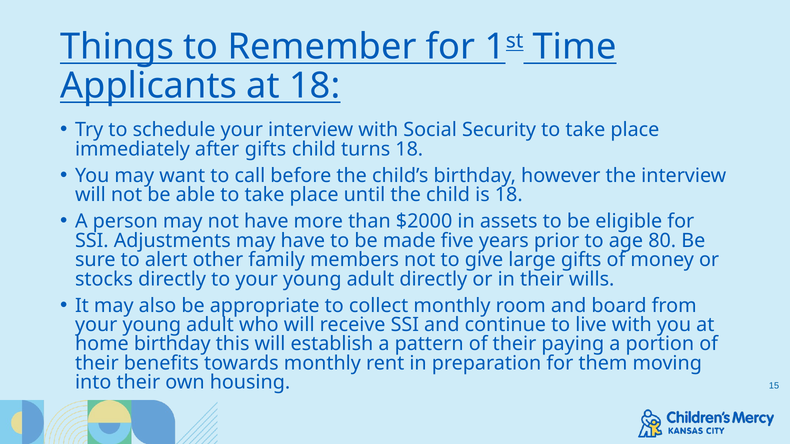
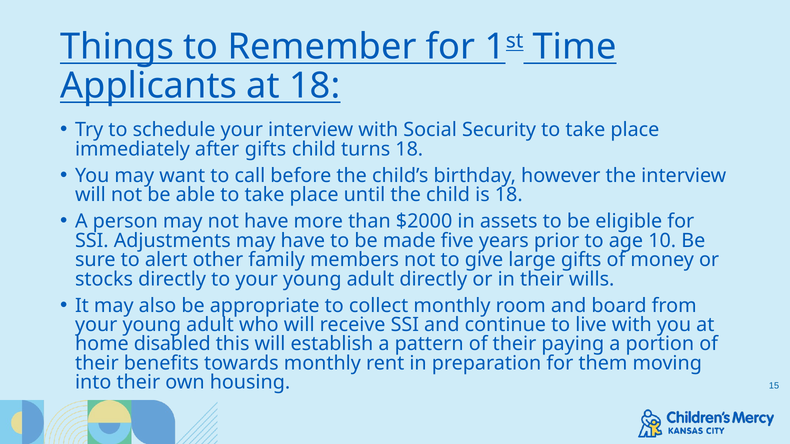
80: 80 -> 10 (662, 241)
home birthday: birthday -> disabled (172, 344)
